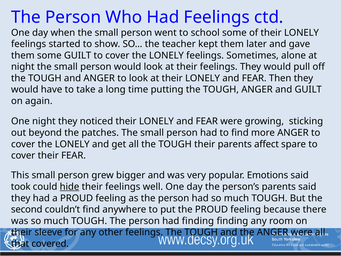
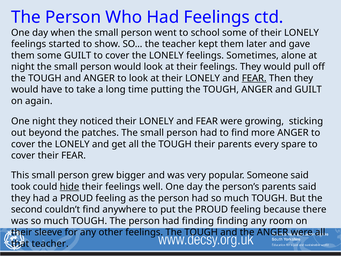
FEAR underline: none -> present (254, 78)
affect: affect -> every (266, 144)
Emotions: Emotions -> Someone (268, 175)
that covered: covered -> teacher (50, 243)
